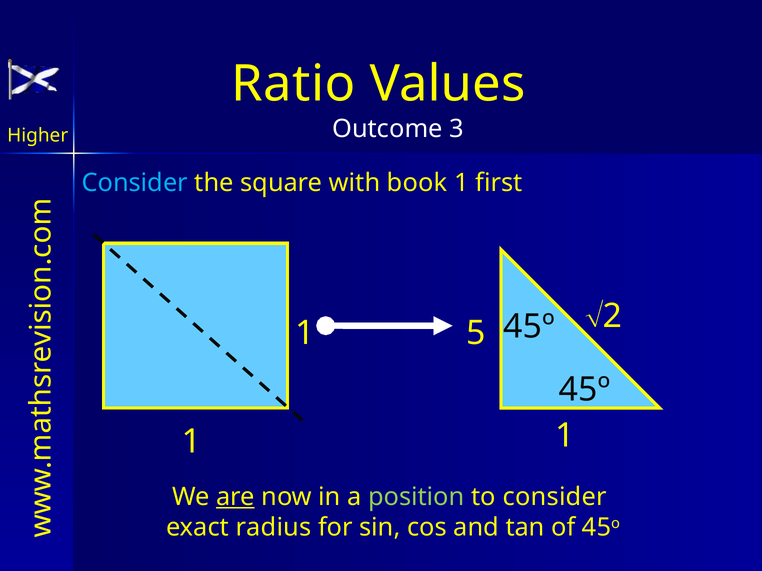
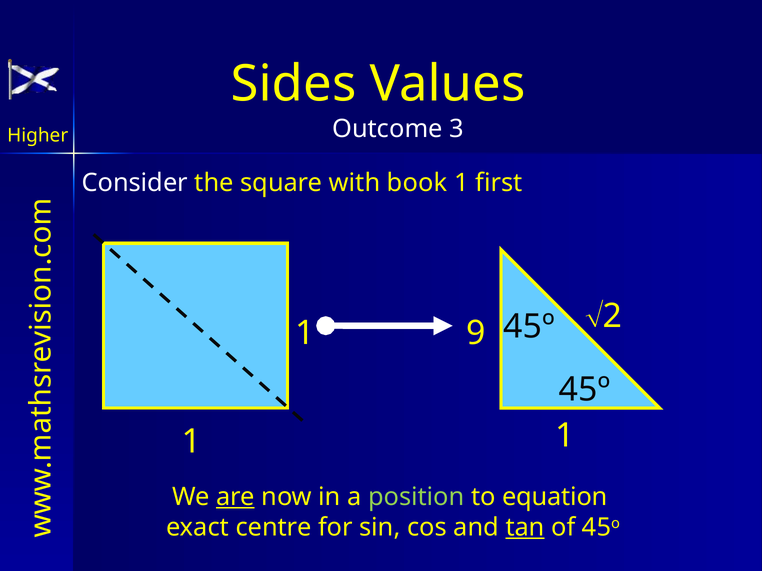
Ratio: Ratio -> Sides (294, 84)
Consider colour: light blue -> white (135, 183)
5: 5 -> 9 (476, 334)
to consider: consider -> equation (555, 497)
radius: radius -> centre (274, 528)
tan underline: none -> present (525, 528)
